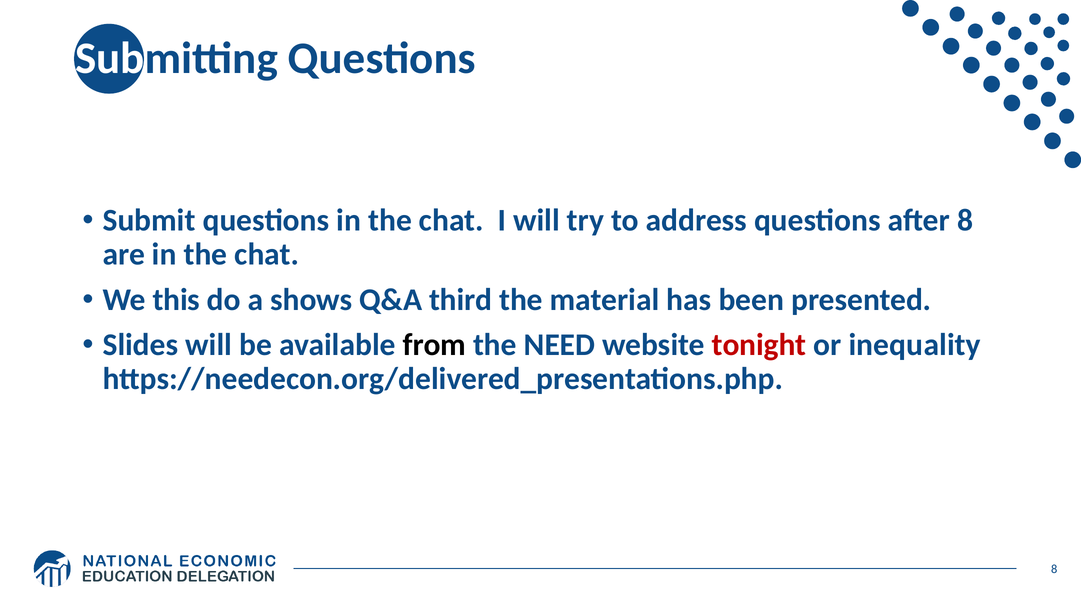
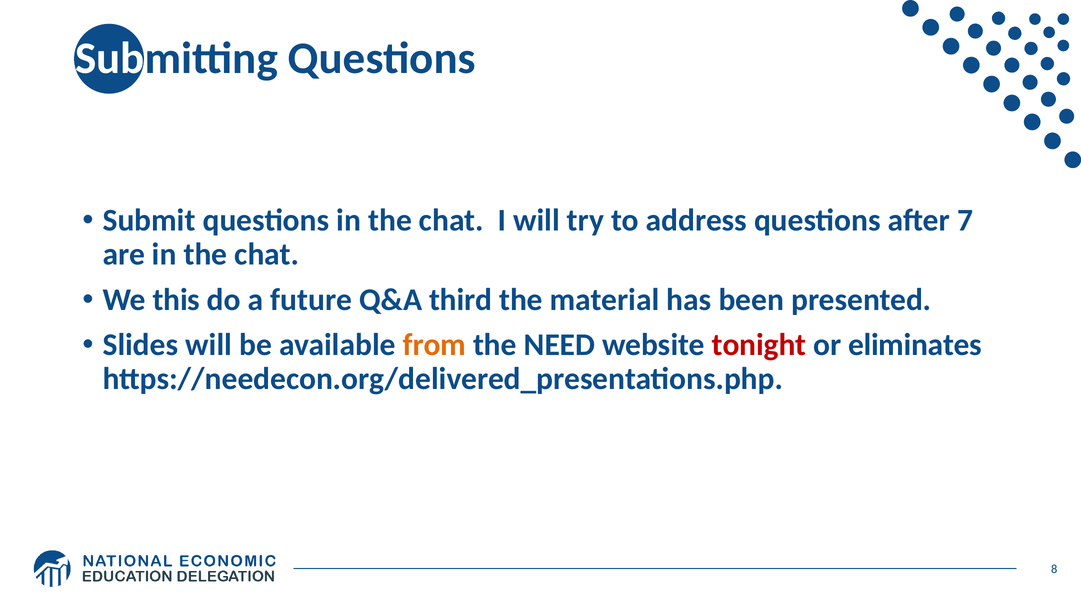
after 8: 8 -> 7 (965, 221)
shows: shows -> future (311, 300)
from colour: black -> orange (434, 345)
inequality: inequality -> eliminates (915, 345)
